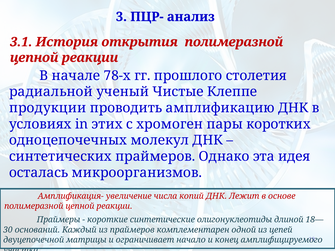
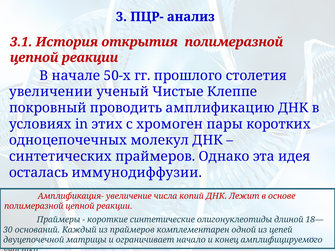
78-х: 78-х -> 50-х (117, 76)
радиальной: радиальной -> увеличении (51, 92)
продукции: продукции -> покровный (48, 108)
микроорганизмов: микроорганизмов -> иммунодиффузии (137, 173)
